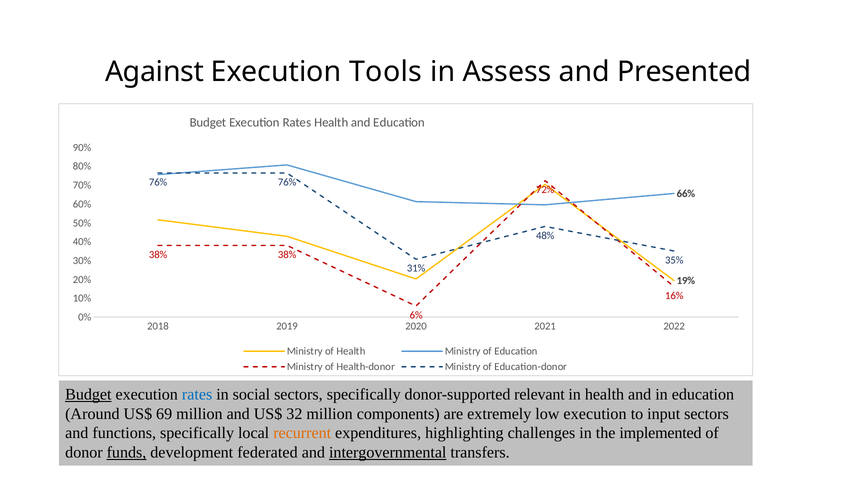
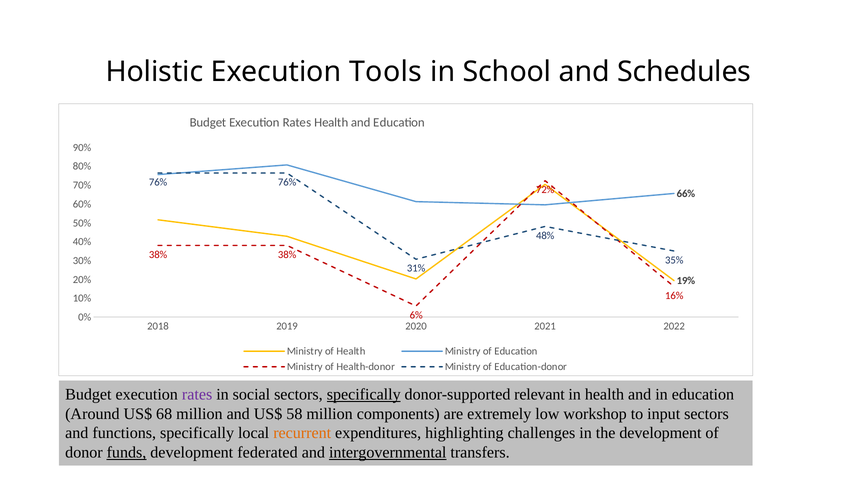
Against: Against -> Holistic (154, 72)
Assess: Assess -> School (507, 72)
Presented: Presented -> Schedules (684, 72)
Budget underline: present -> none (88, 395)
rates colour: blue -> purple (197, 395)
specifically underline: none -> present (364, 395)
69: 69 -> 68 (164, 414)
32: 32 -> 58 (294, 414)
low execution: execution -> workshop (595, 414)
the implemented: implemented -> development (660, 433)
